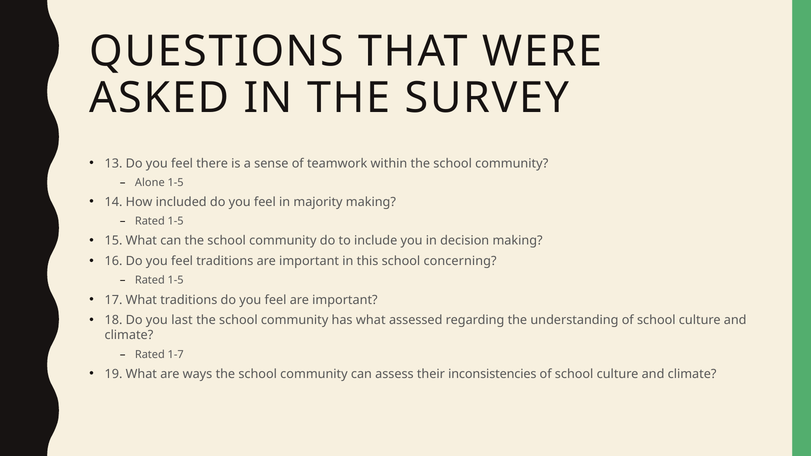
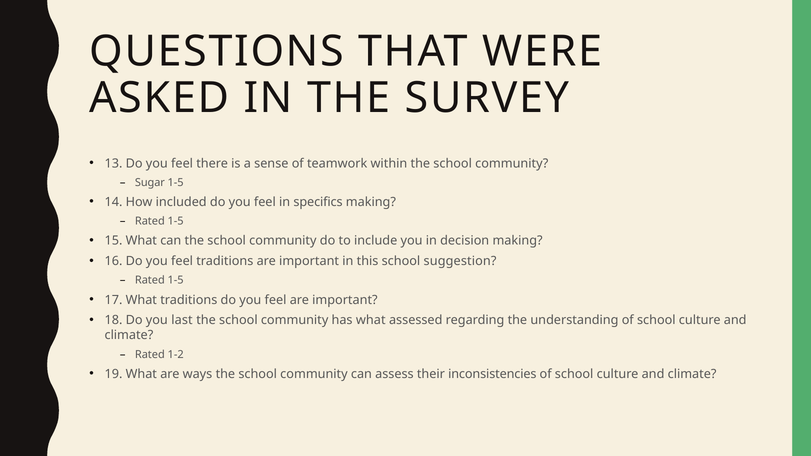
Alone: Alone -> Sugar (150, 183)
majority: majority -> specifics (318, 202)
concerning: concerning -> suggestion (460, 261)
1-7: 1-7 -> 1-2 (176, 355)
